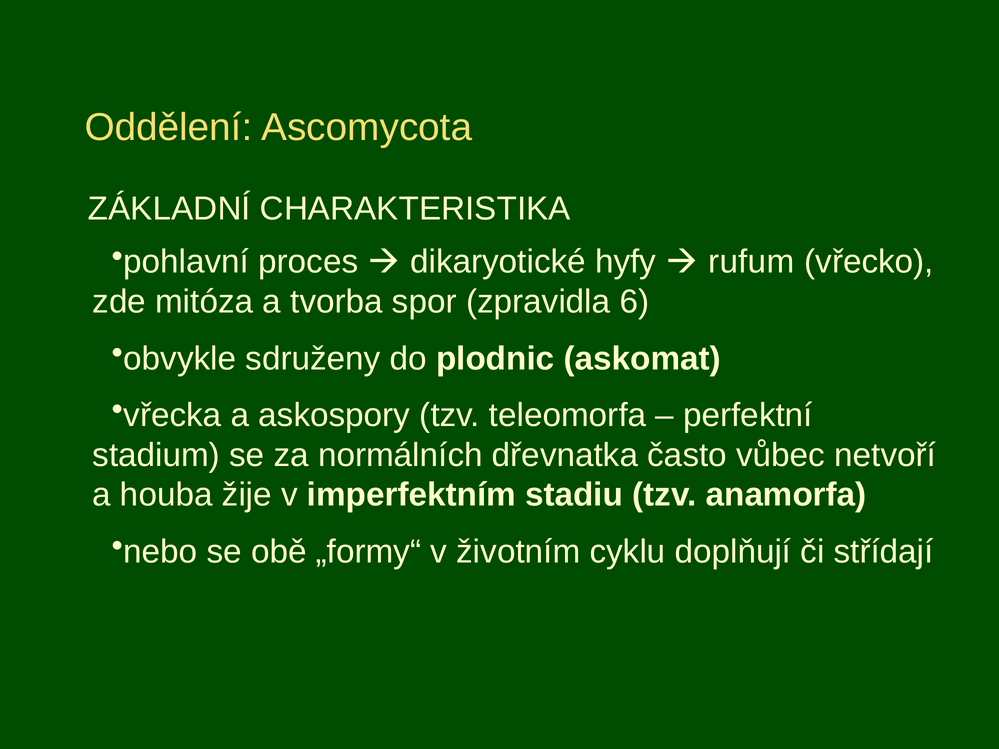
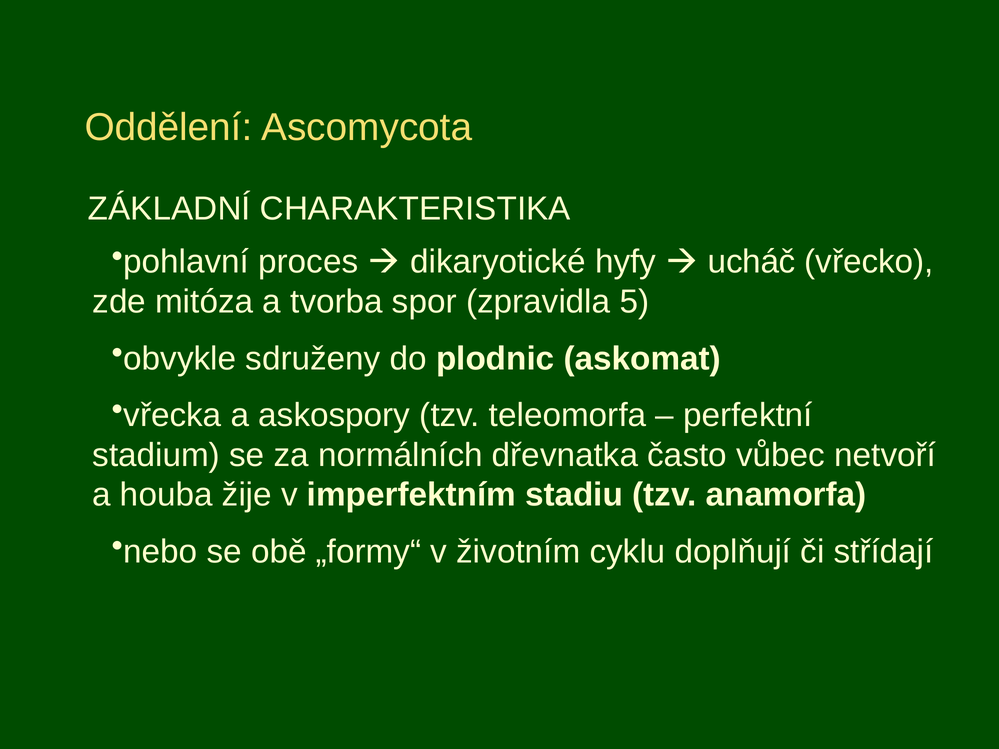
rufum: rufum -> ucháč (752, 262)
6: 6 -> 5 (634, 302)
